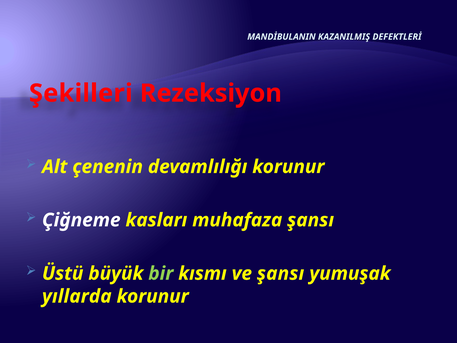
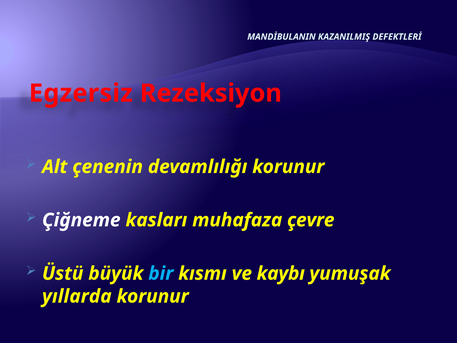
Şekilleri: Şekilleri -> Egzersiz (81, 93)
muhafaza şansı: şansı -> çevre (311, 220)
bir colour: light green -> light blue (161, 273)
ve şansı: şansı -> kaybı (281, 273)
